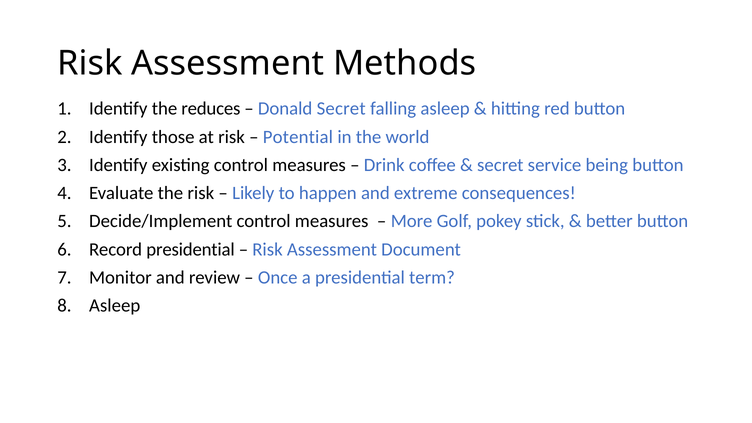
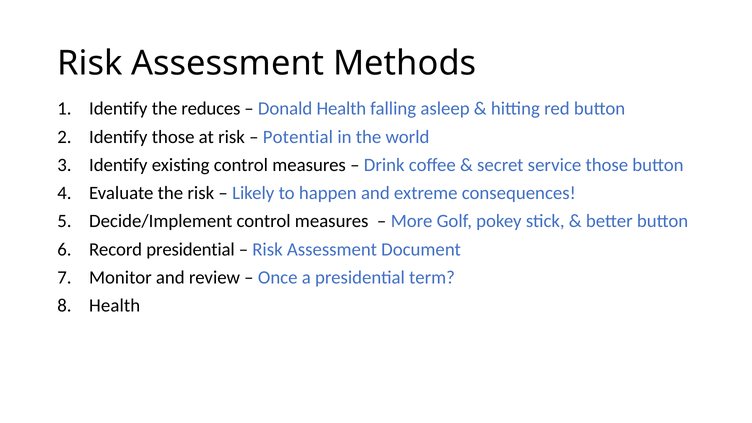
Donald Secret: Secret -> Health (341, 109)
service being: being -> those (607, 165)
Asleep: Asleep -> Health (115, 306)
